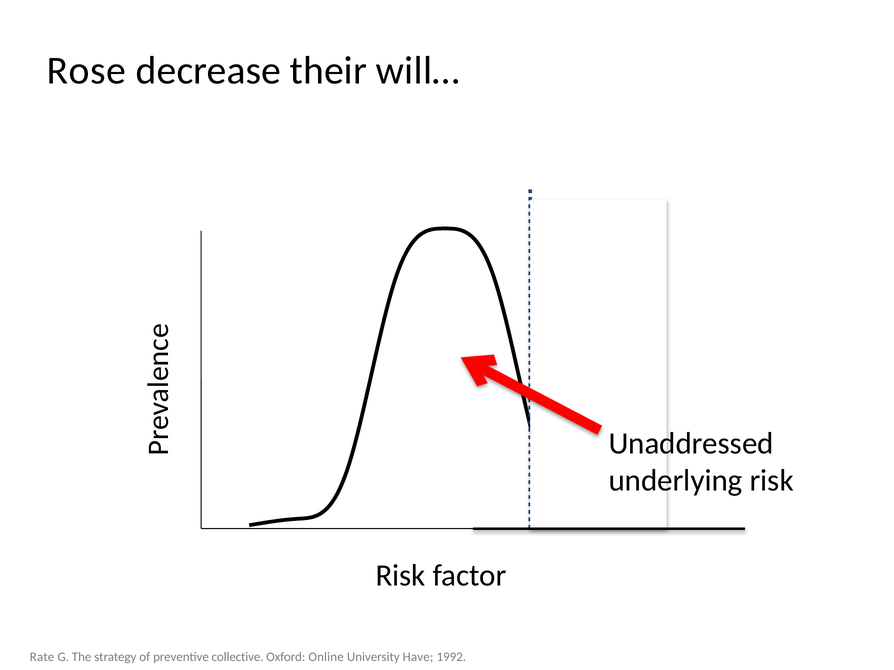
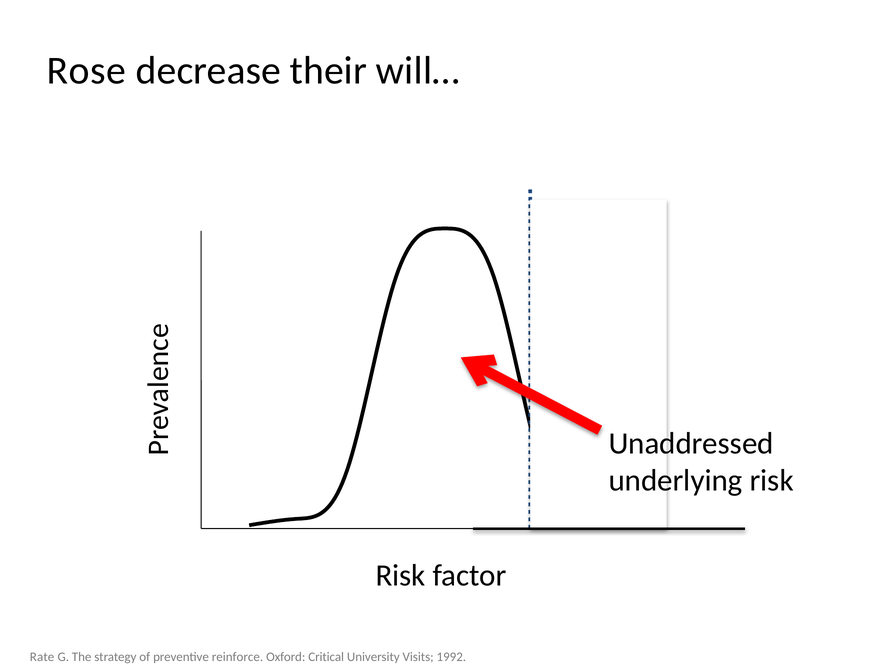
collective: collective -> reinforce (237, 658)
Online: Online -> Critical (326, 658)
Have: Have -> Visits (418, 658)
